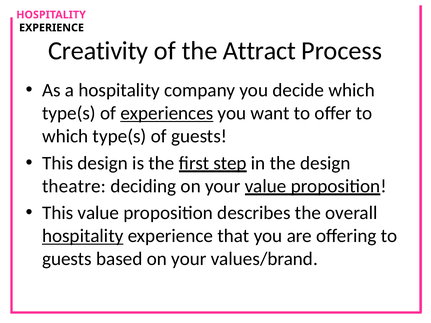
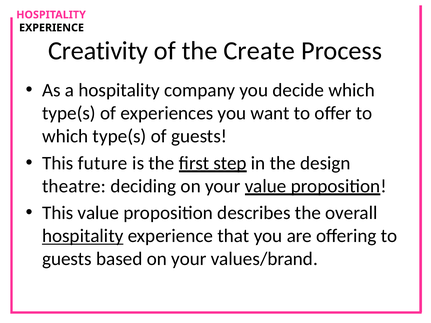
Attract: Attract -> Create (259, 51)
experiences underline: present -> none (167, 113)
This design: design -> future (103, 163)
